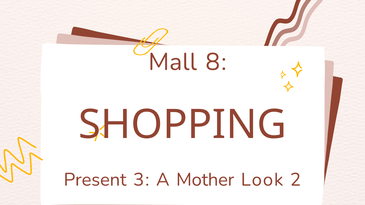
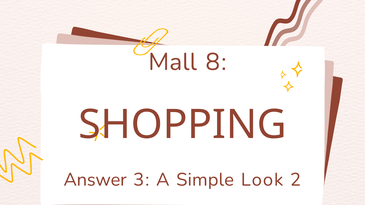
Present: Present -> Answer (95, 180)
Mother: Mother -> Simple (205, 180)
